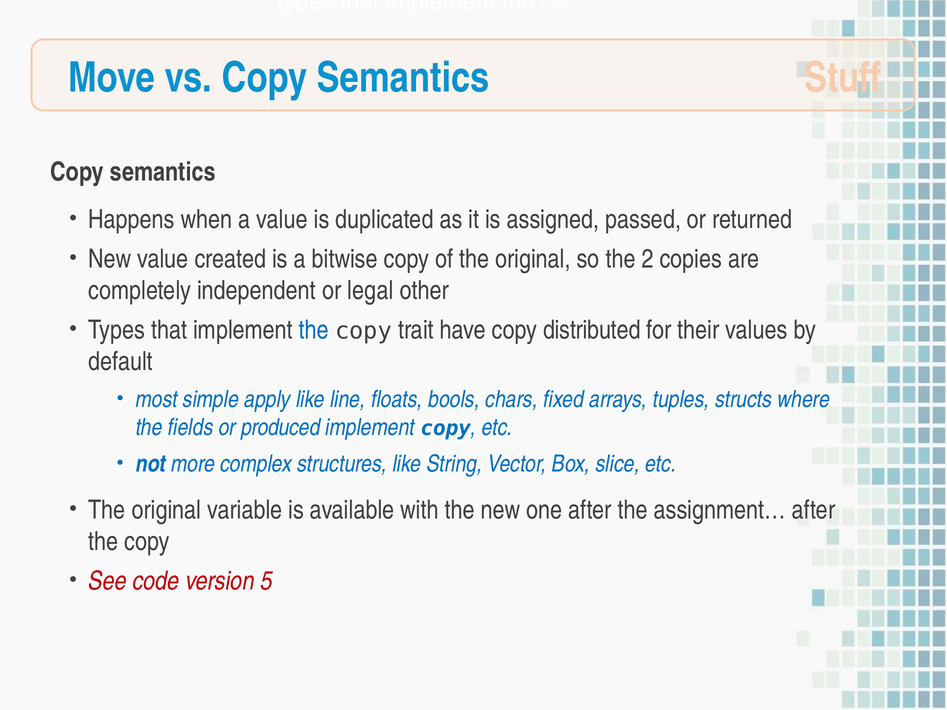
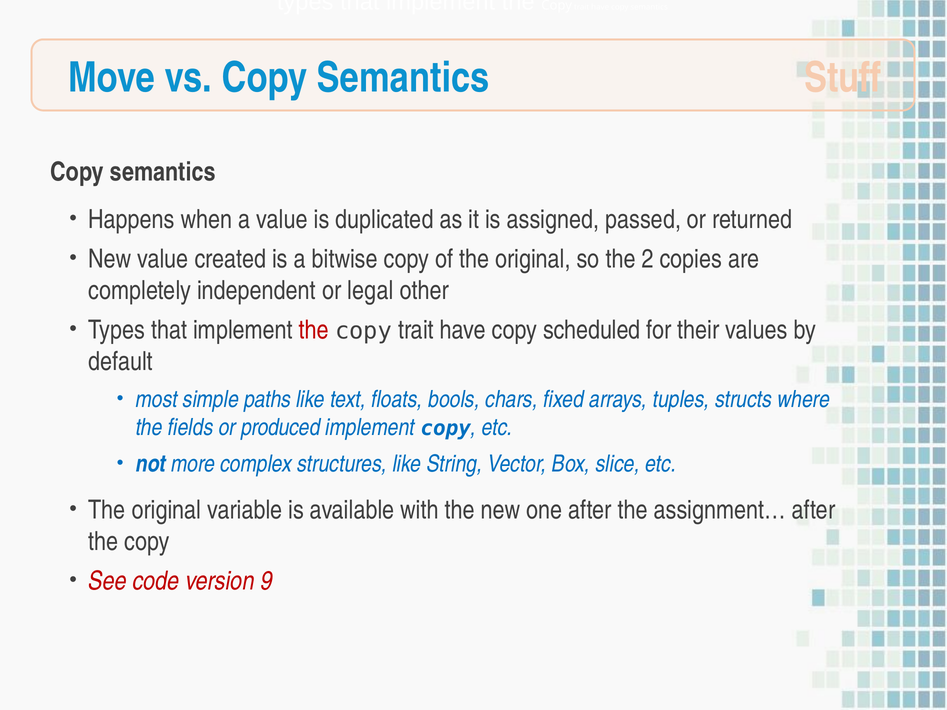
the colour: blue -> red (314, 330)
distributed: distributed -> scheduled (592, 330)
apply: apply -> paths (268, 399)
line: line -> text (348, 399)
5: 5 -> 9 (267, 581)
